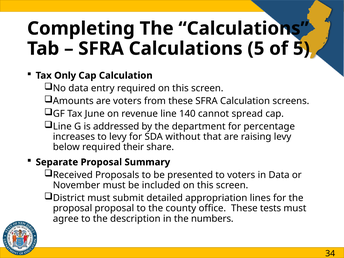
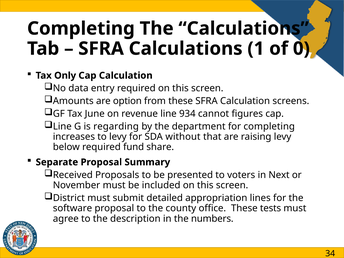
Calculations 5: 5 -> 1 (256, 49)
of 5: 5 -> 0 (301, 49)
are voters: voters -> option (127, 101)
140: 140 -> 934 (187, 114)
spread: spread -> figures (247, 114)
addressed: addressed -> regarding (116, 126)
for percentage: percentage -> completing (269, 126)
their: their -> fund (134, 147)
in Data: Data -> Next (279, 175)
proposal: proposal -> software (73, 208)
